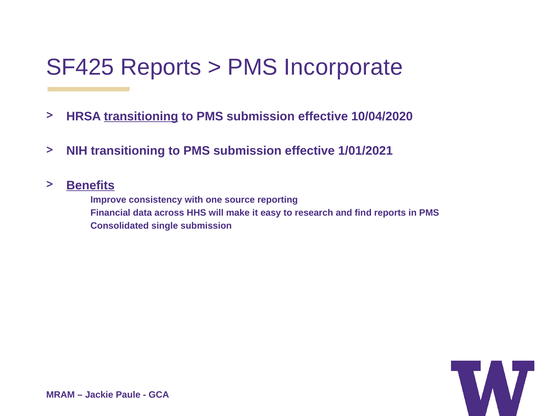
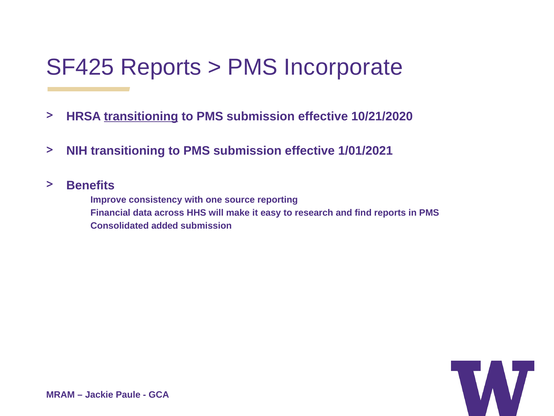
10/04/2020: 10/04/2020 -> 10/21/2020 (382, 116)
Benefits underline: present -> none (90, 185)
single: single -> added (165, 226)
